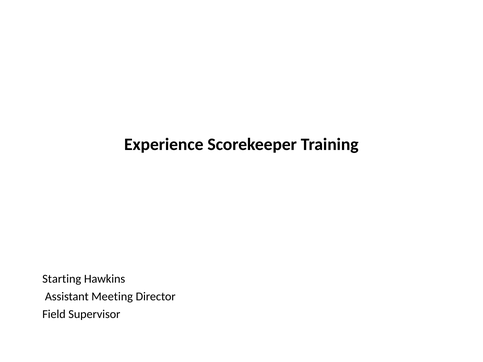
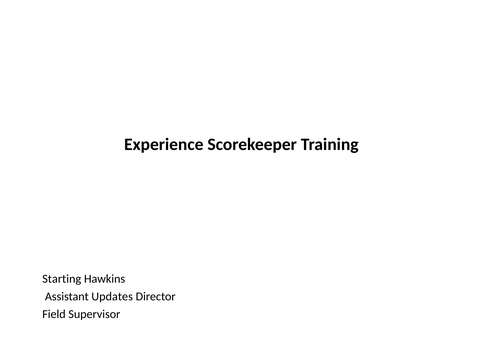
Meeting: Meeting -> Updates (112, 297)
